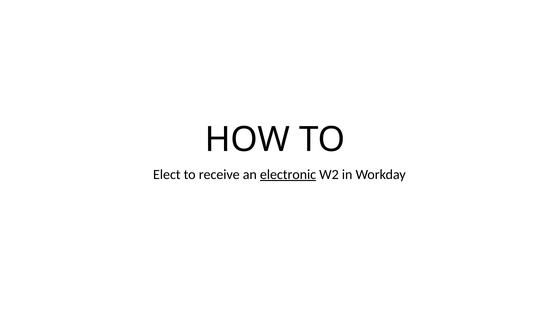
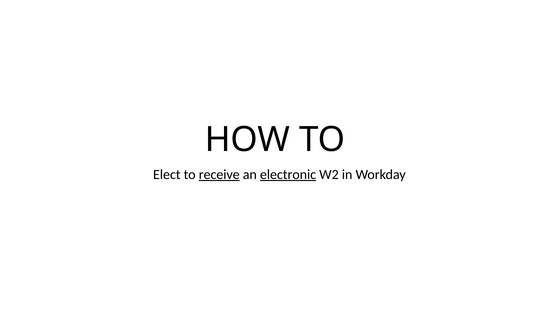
receive underline: none -> present (219, 175)
